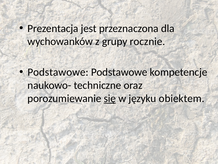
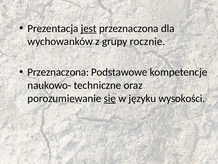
jest underline: none -> present (89, 28)
Podstawowe: Podstawowe -> Przeznaczona (58, 72)
obiektem: obiektem -> wysokości (182, 98)
